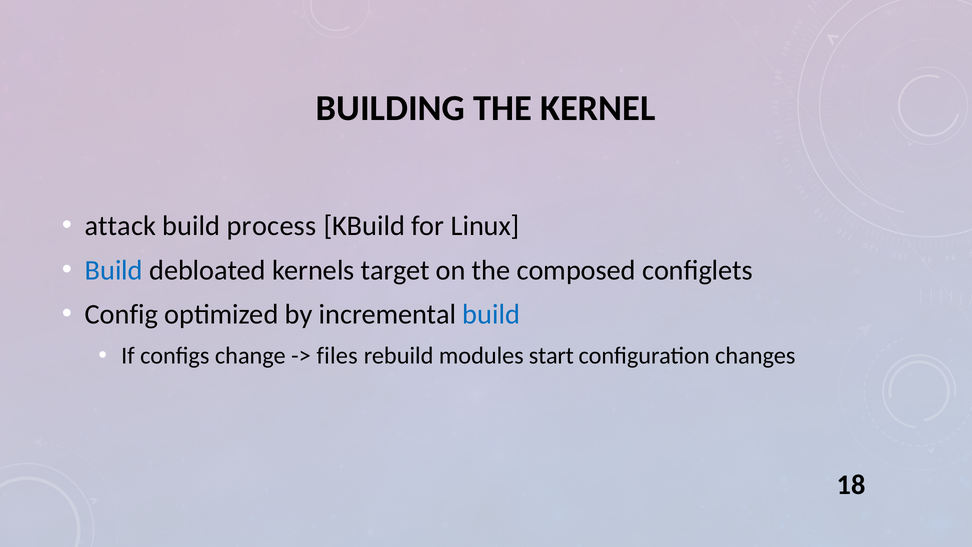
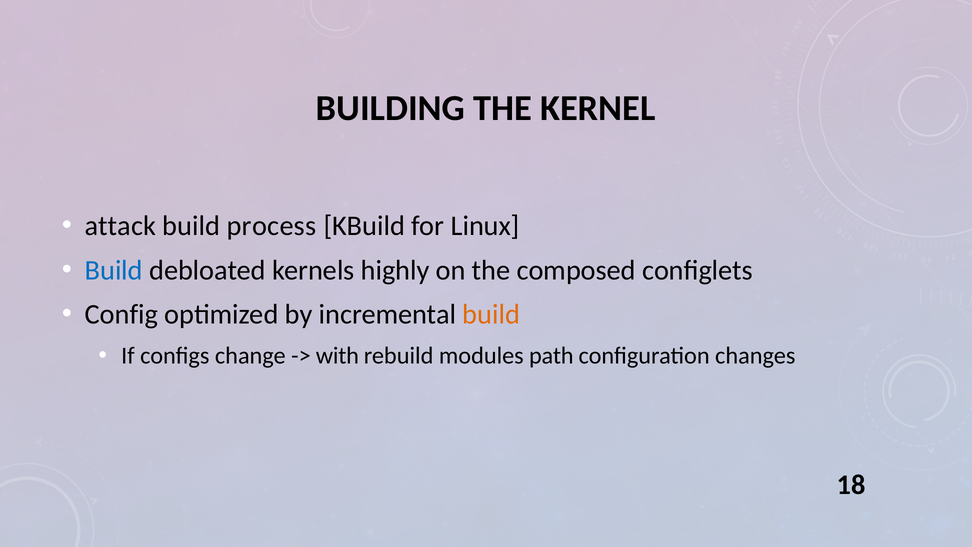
target: target -> highly (395, 270)
build colour: blue -> orange (491, 314)
files: files -> with (337, 356)
start: start -> path (551, 356)
